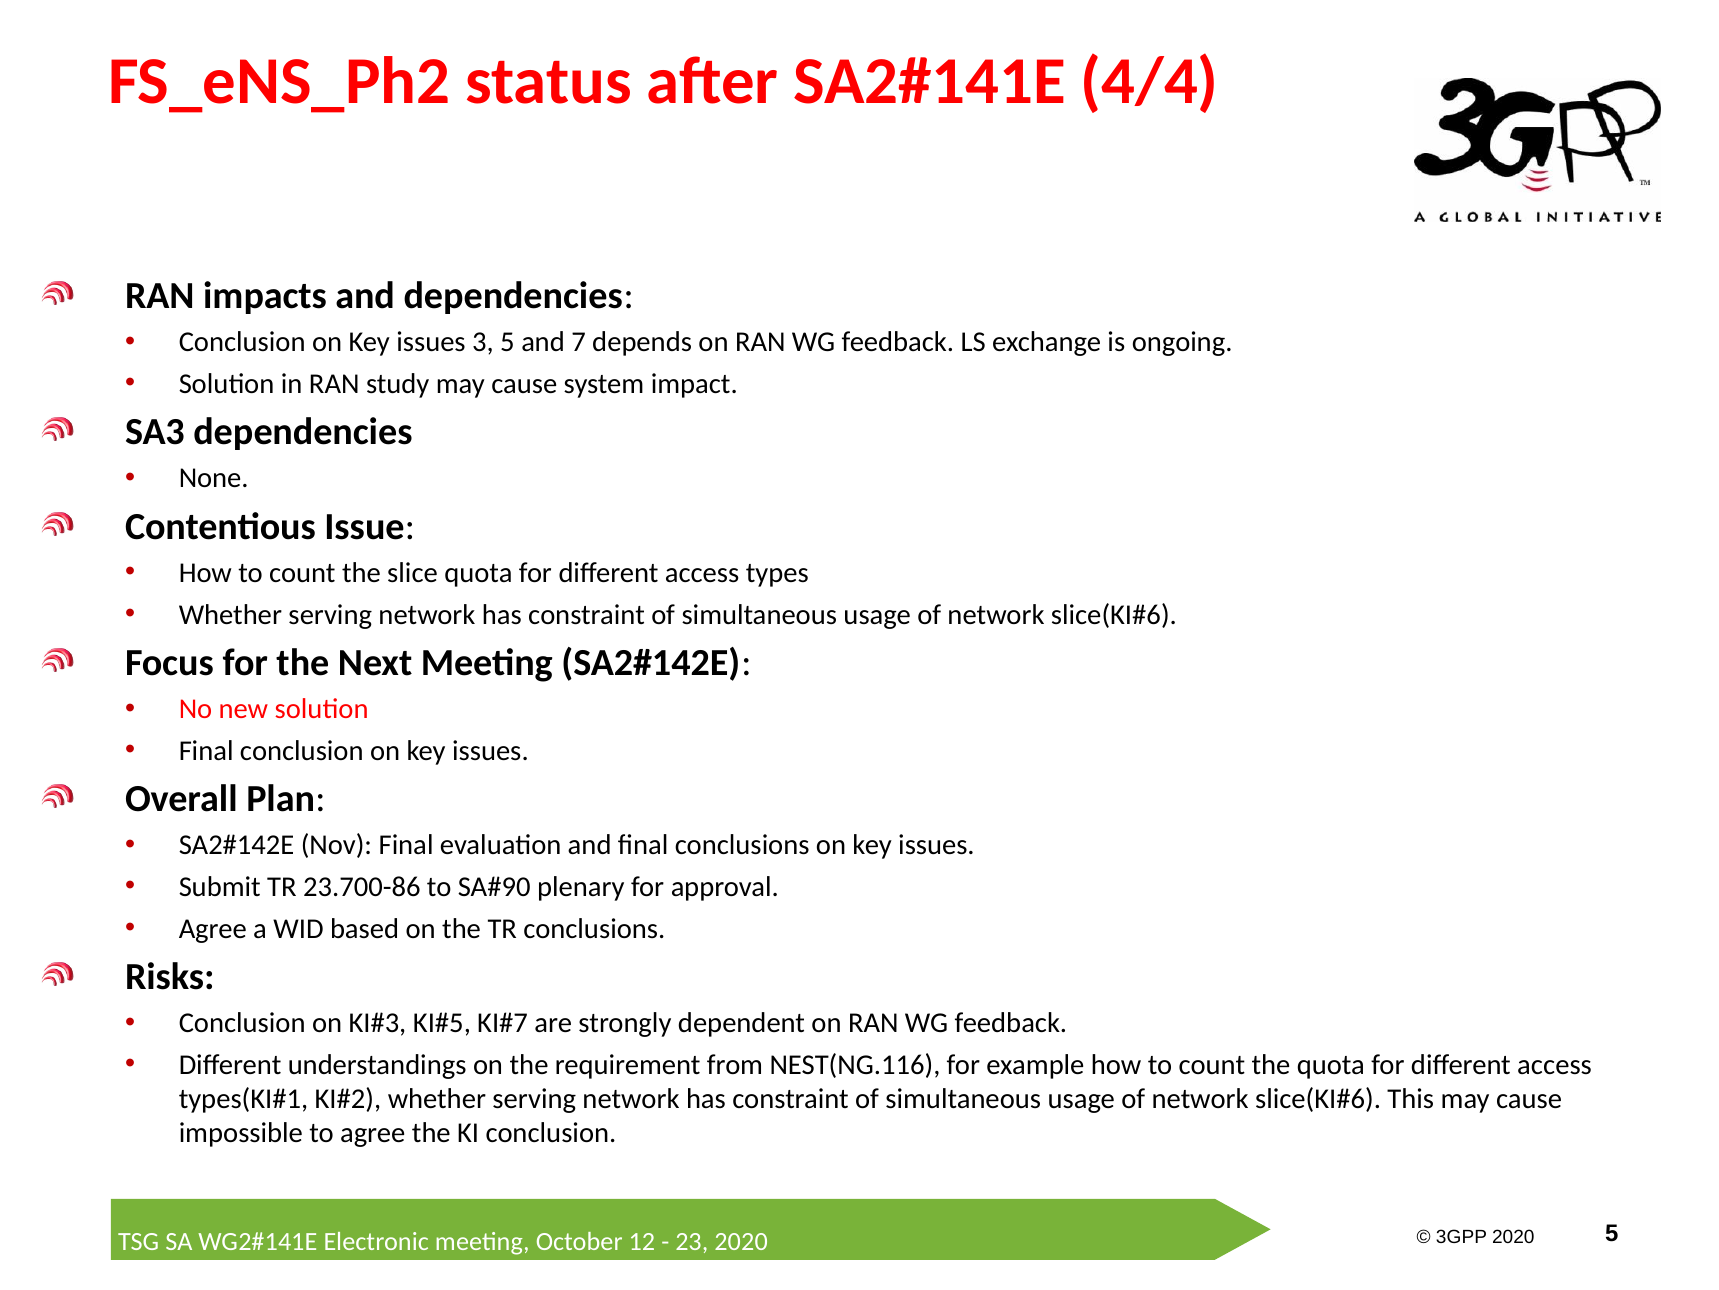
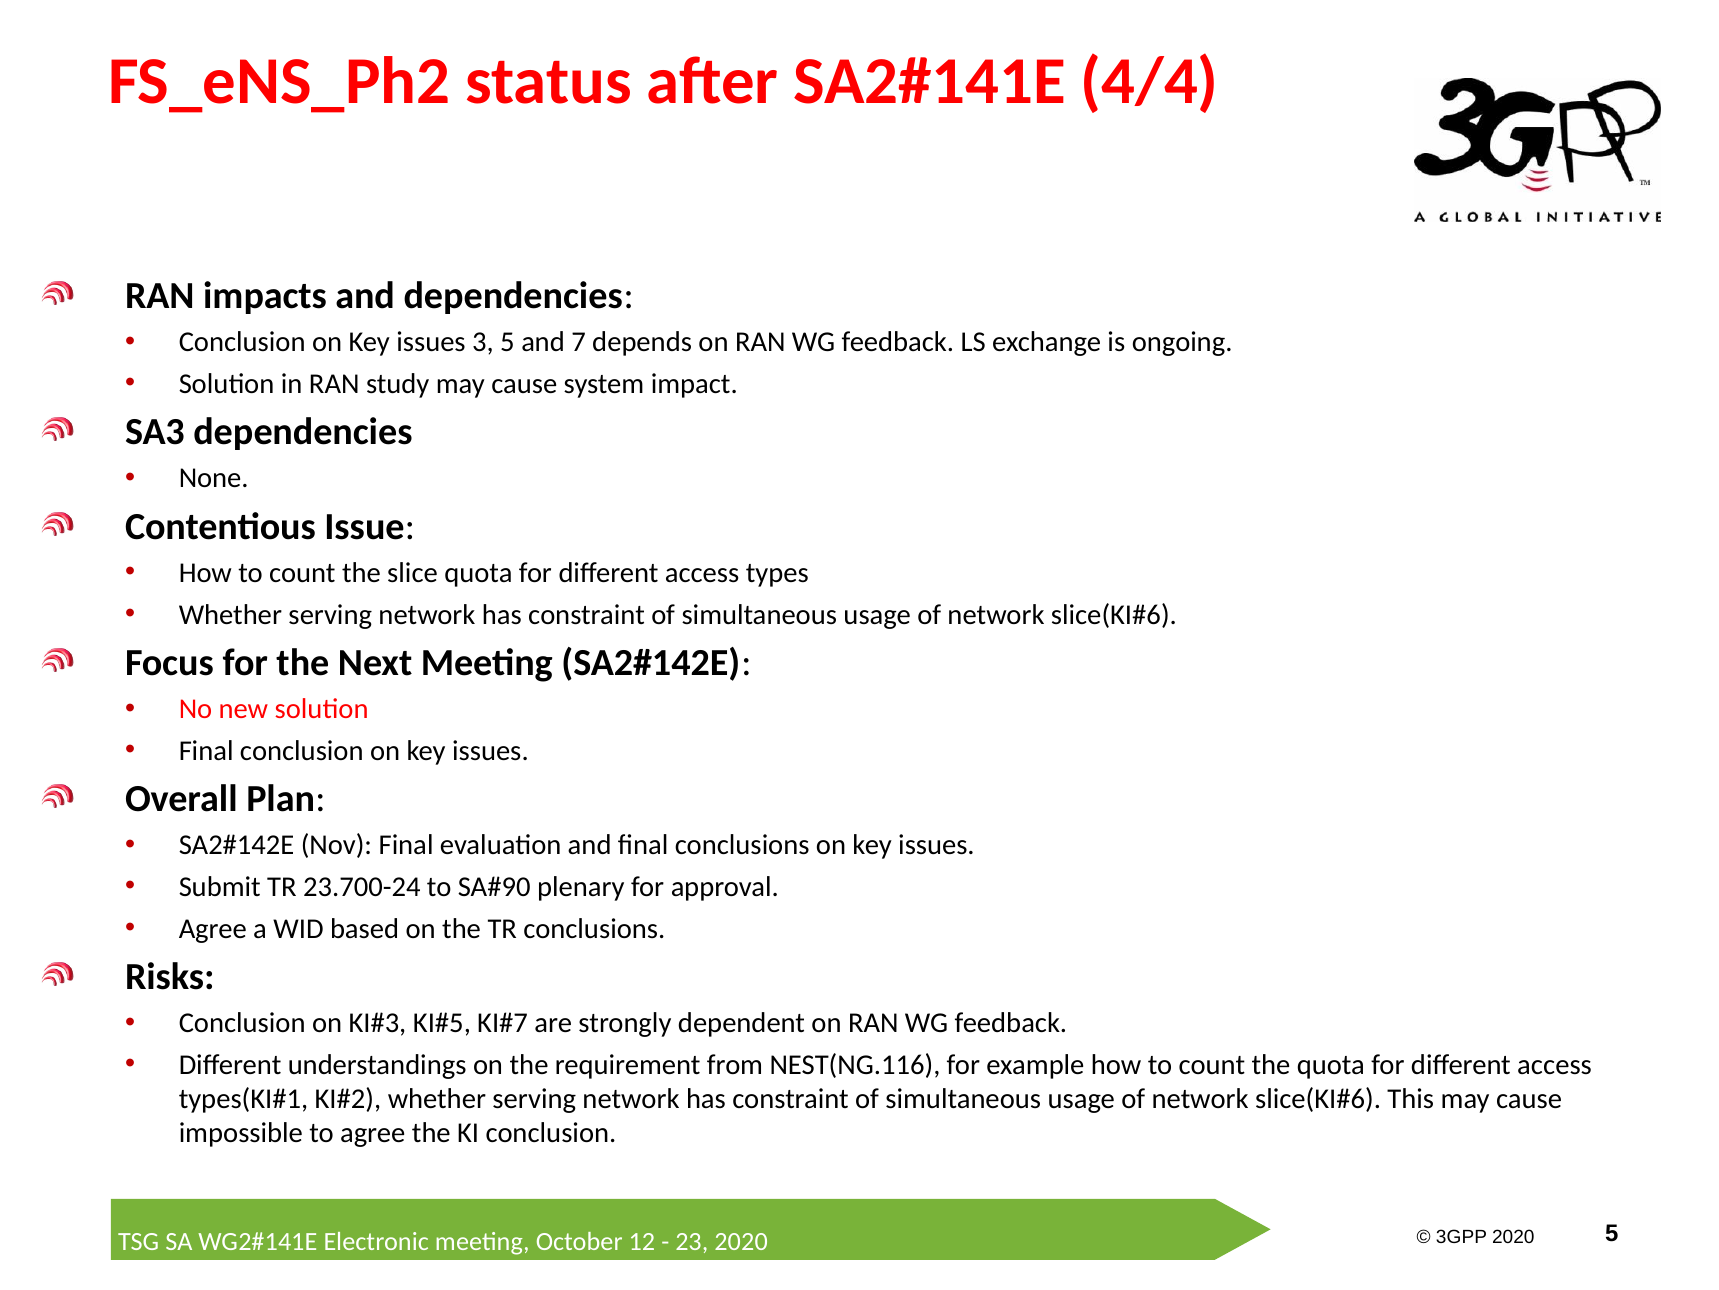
23.700-86: 23.700-86 -> 23.700-24 (362, 886)
